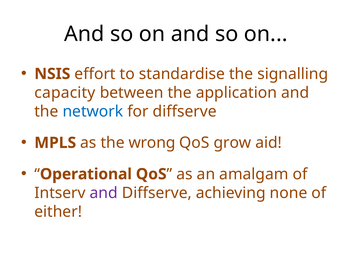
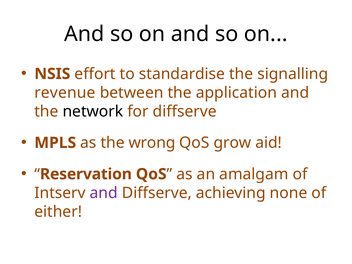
capacity: capacity -> revenue (65, 93)
network colour: blue -> black (93, 111)
Operational: Operational -> Reservation (86, 174)
